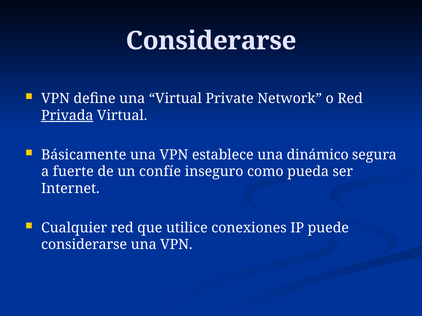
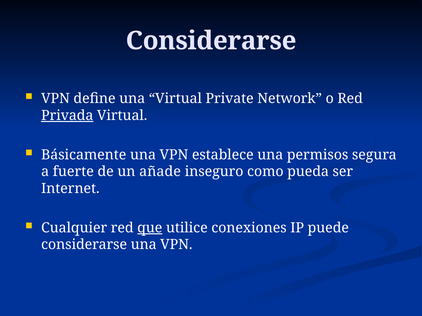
dinámico: dinámico -> permisos (318, 155)
confíe: confíe -> añade (160, 172)
que underline: none -> present (150, 228)
